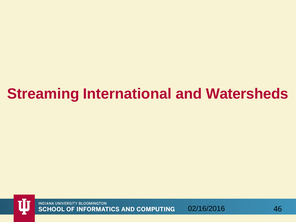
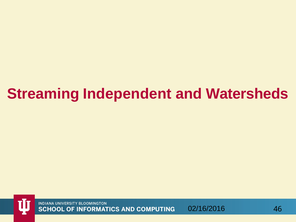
International: International -> Independent (127, 94)
